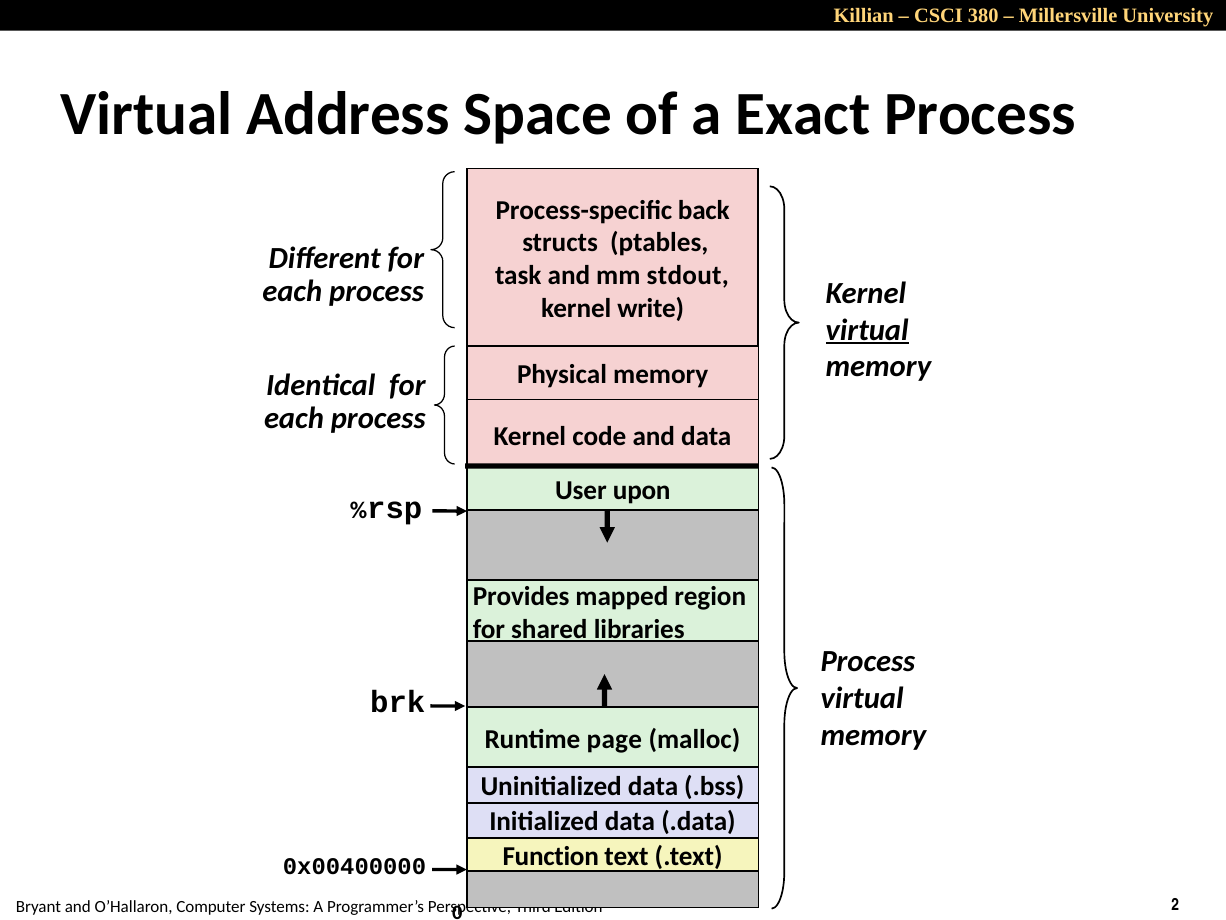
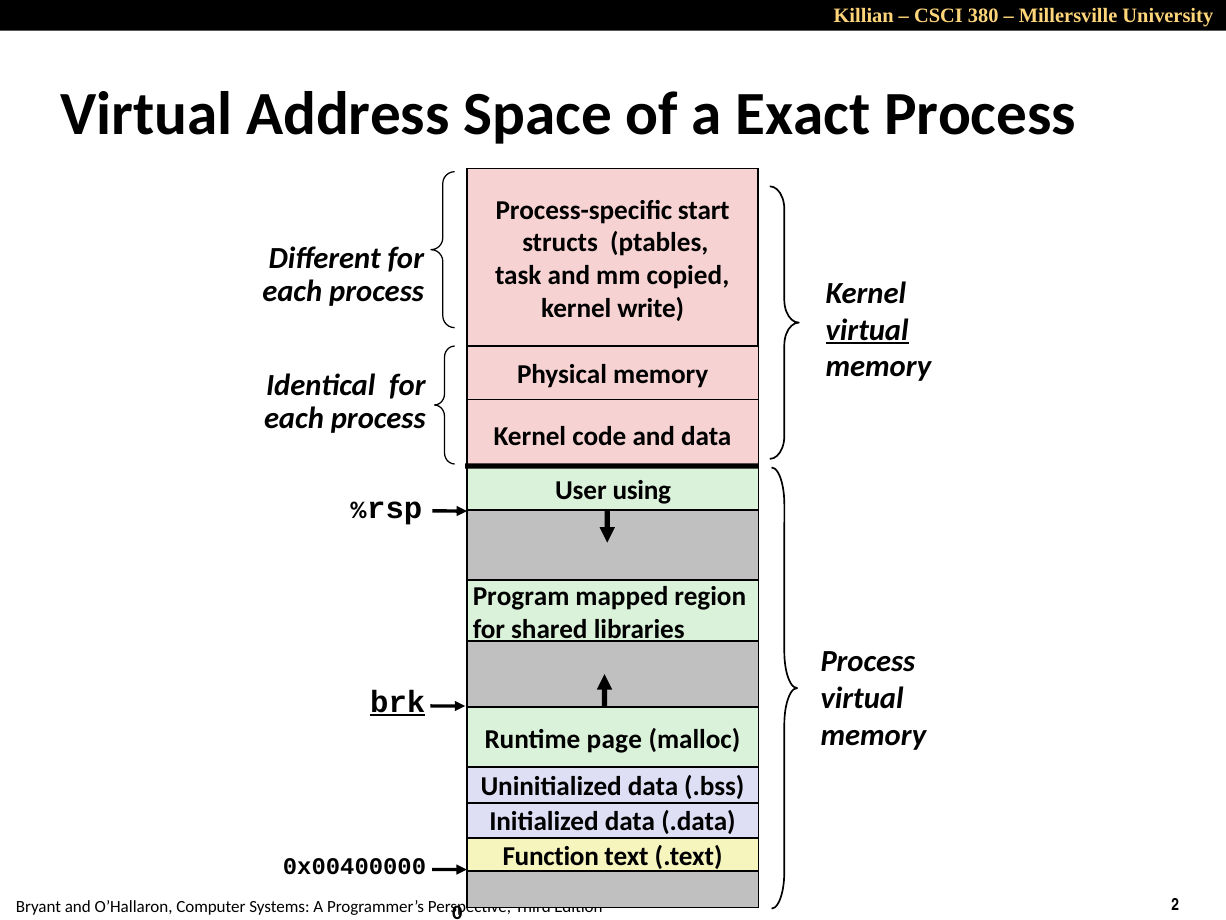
back: back -> start (704, 210)
stdout: stdout -> copied (688, 275)
upon: upon -> using (642, 490)
Provides: Provides -> Program (521, 596)
brk underline: none -> present (398, 702)
